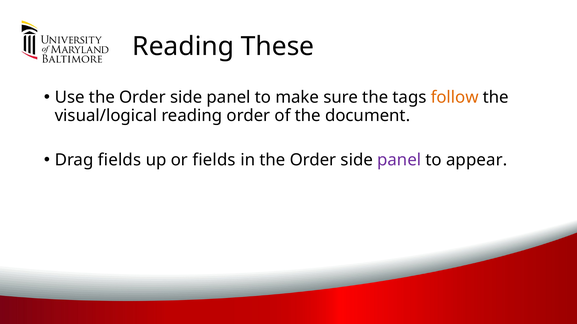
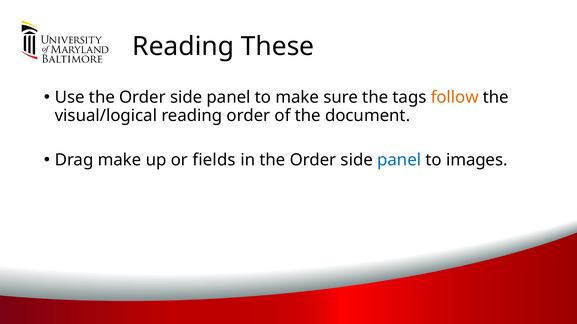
Drag fields: fields -> make (120, 160)
panel colour: purple -> blue (399, 160)
appear: appear -> images (477, 160)
